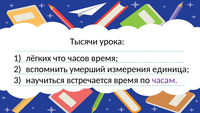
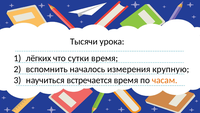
часов: часов -> сутки (78, 58)
умерший: умерший -> началось (87, 69)
единица: единица -> крупную (171, 69)
часам colour: purple -> orange (165, 80)
